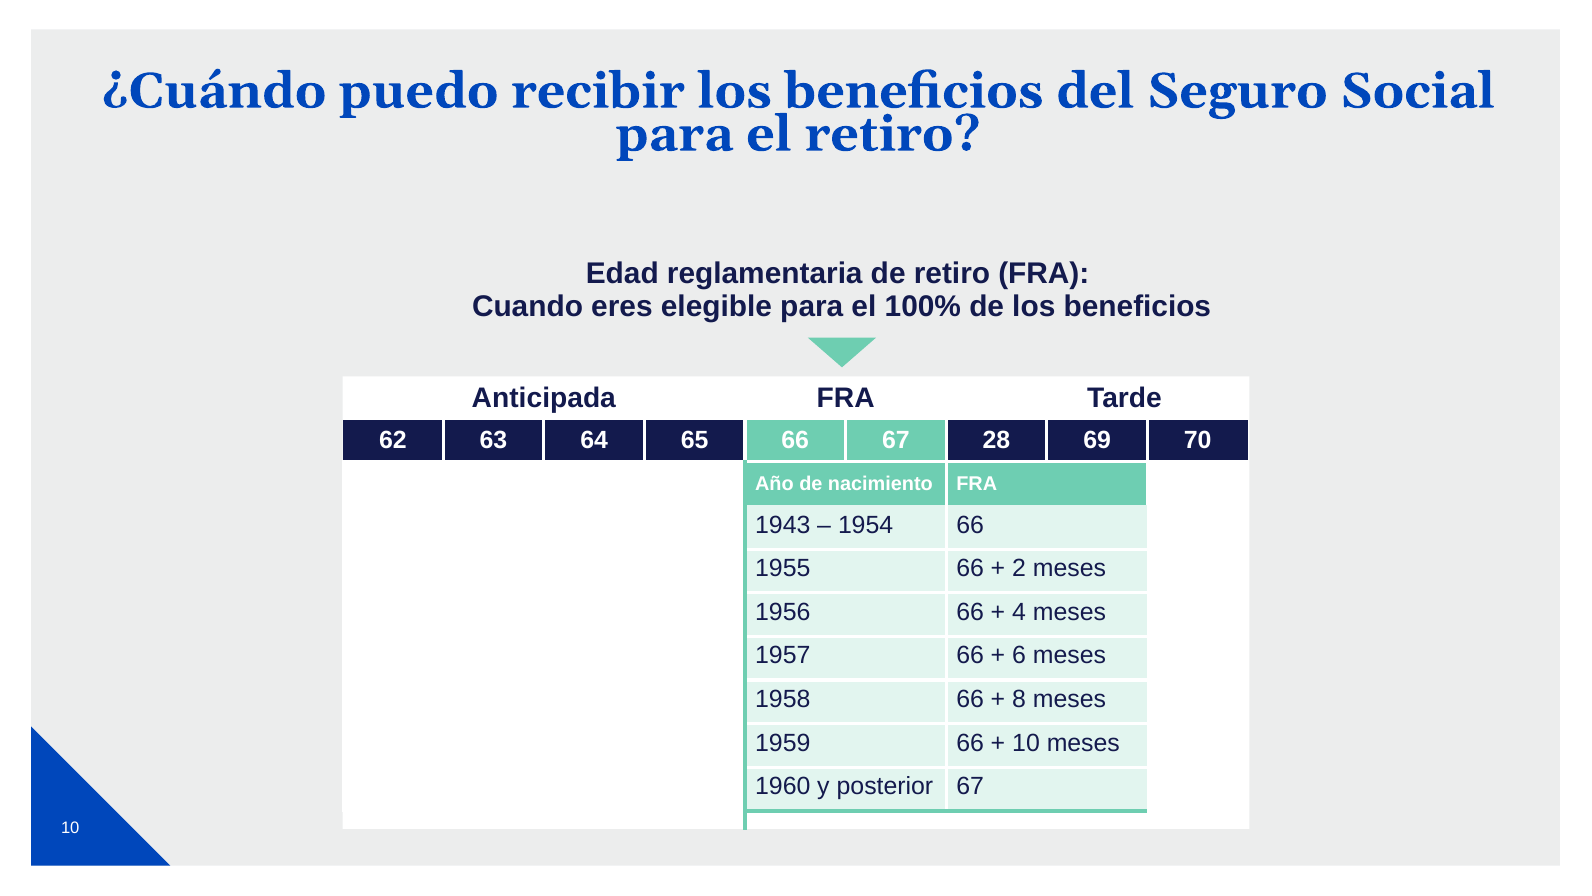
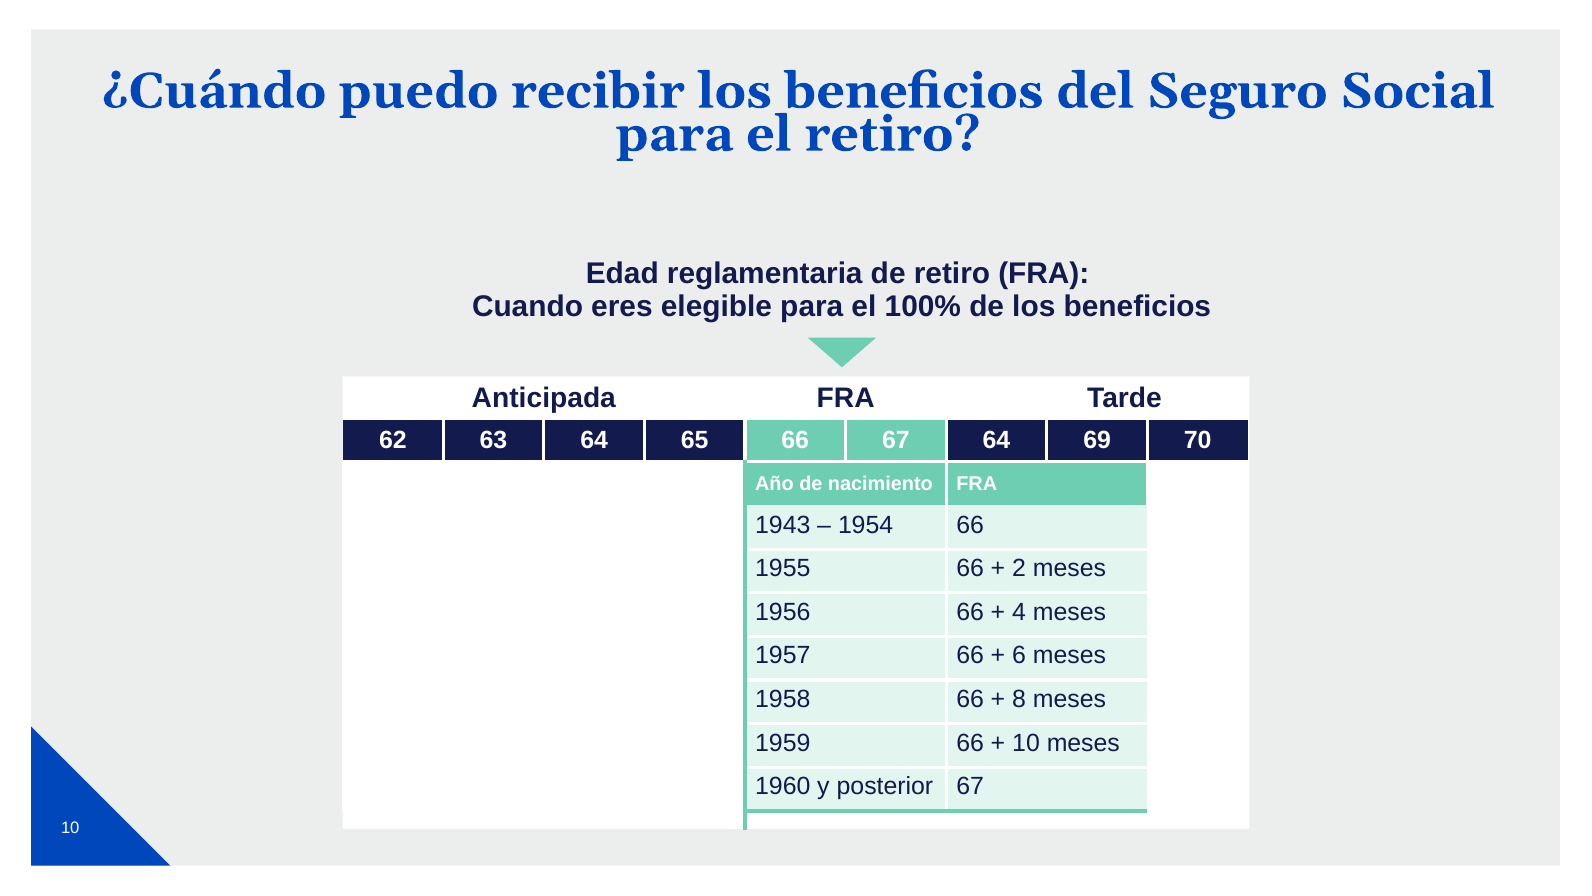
67 28: 28 -> 64 (996, 440)
